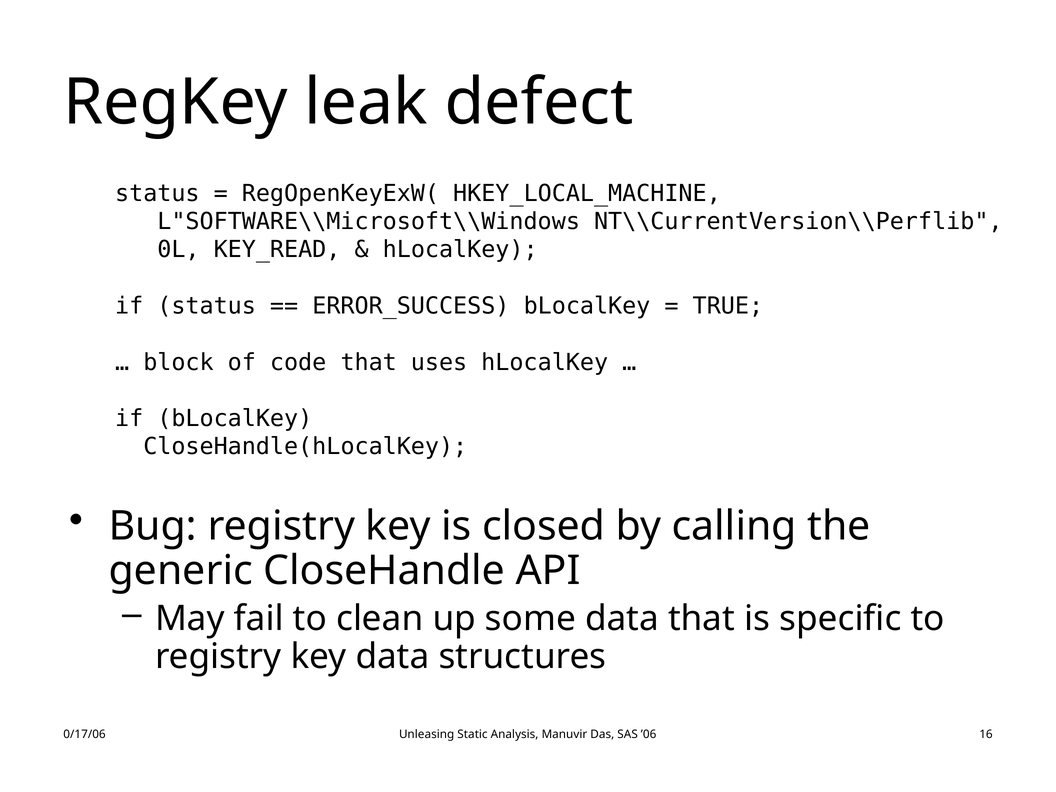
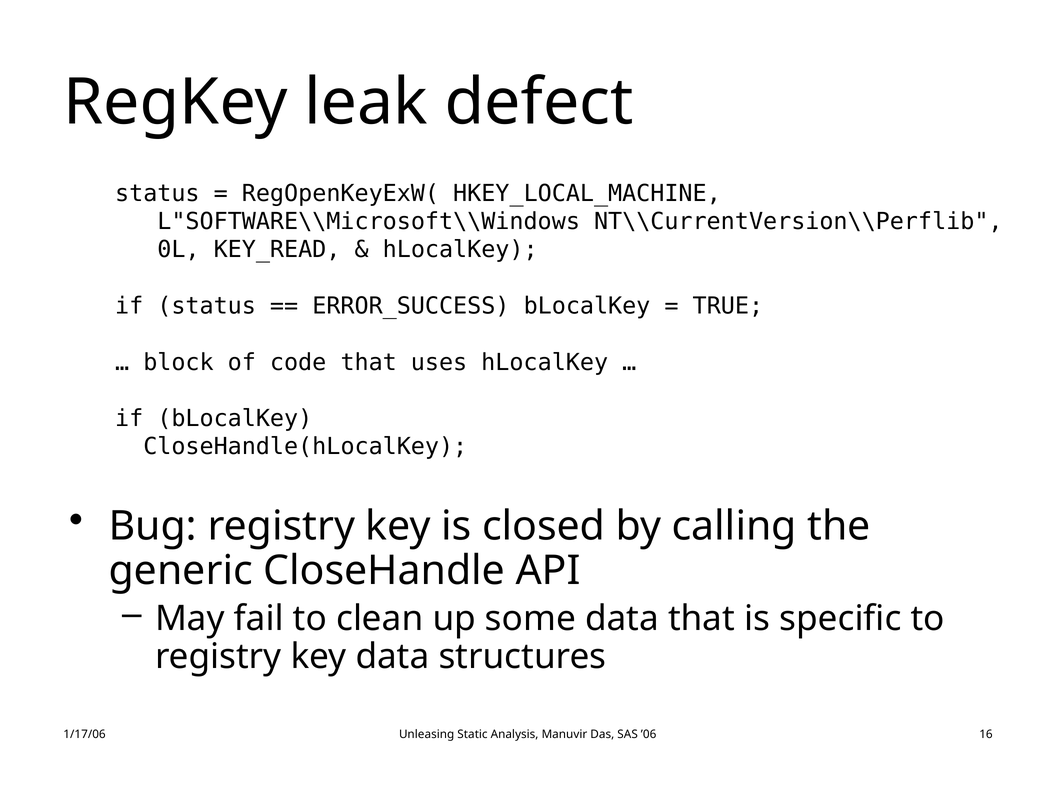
0/17/06: 0/17/06 -> 1/17/06 (85, 734)
